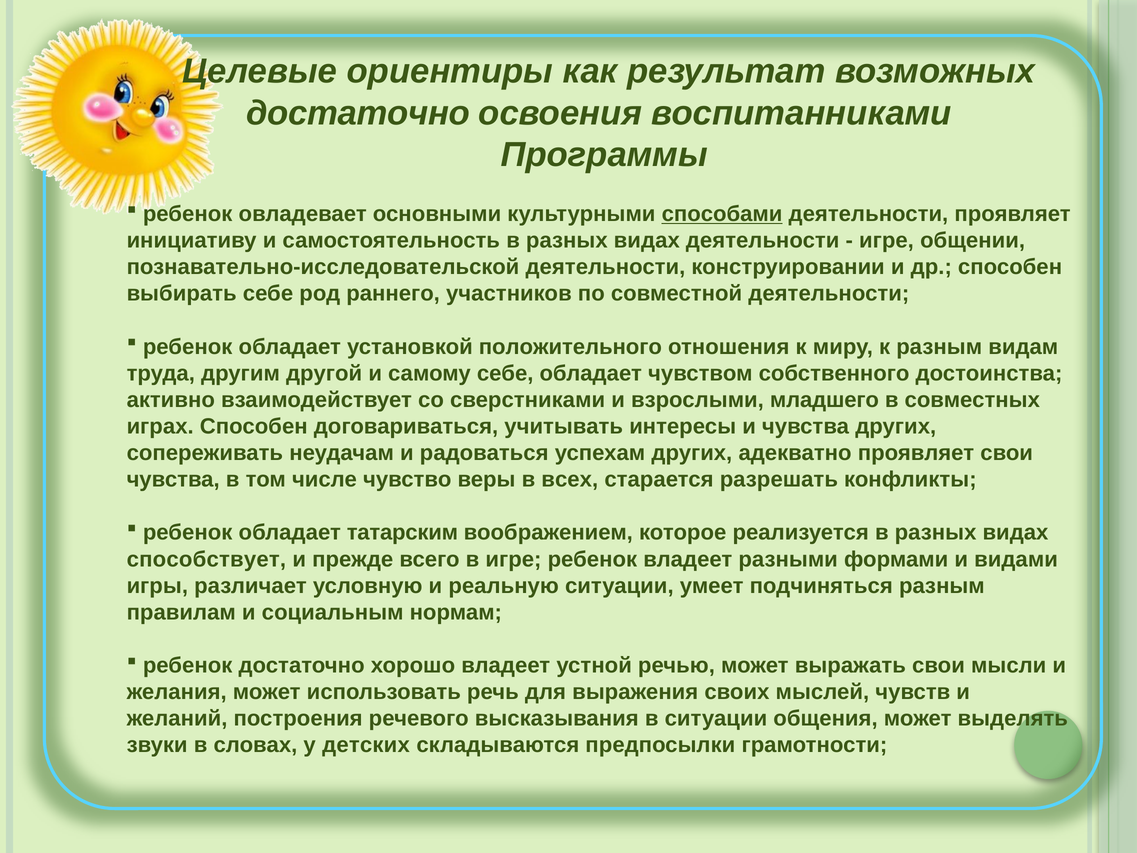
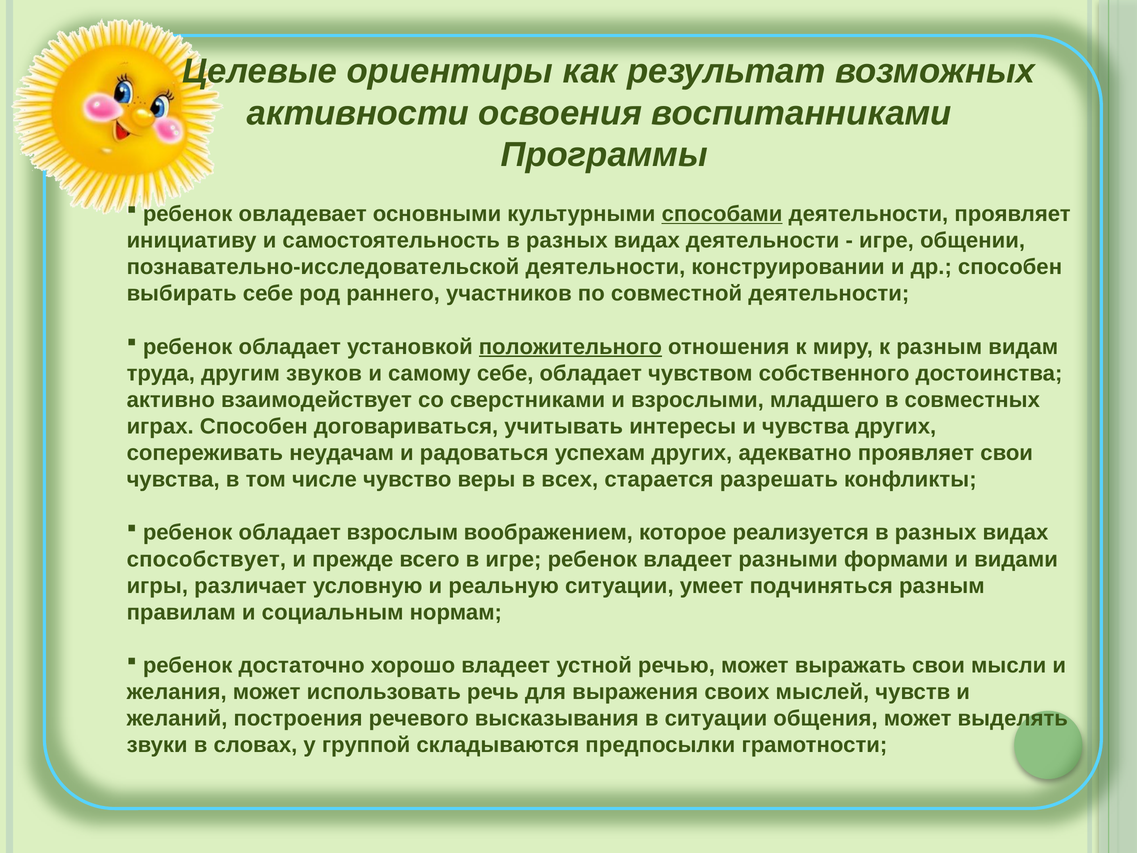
достаточно: достаточно -> активности (358, 113)
положительного underline: none -> present (570, 347)
другой: другой -> звуков (324, 373)
татарским: татарским -> взрослым (402, 533)
детских: детских -> группой (366, 745)
